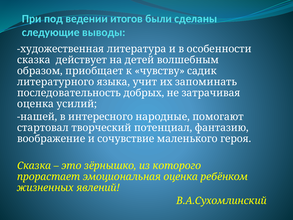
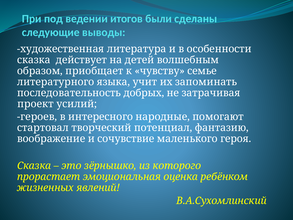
садик: садик -> семье (202, 71)
оценка: оценка -> проект (35, 104)
нашей: нашей -> героев (37, 117)
